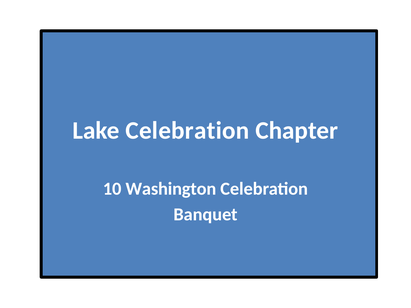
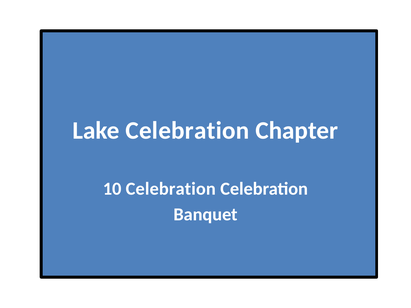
10 Washington: Washington -> Celebration (171, 189)
